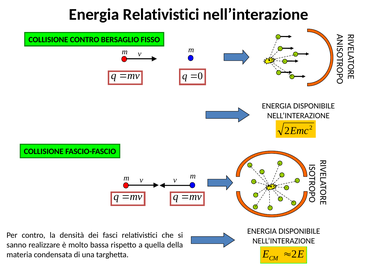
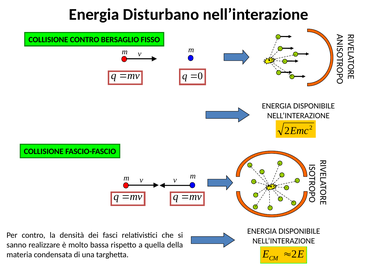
Energia Relativistici: Relativistici -> Disturbano (161, 15)
